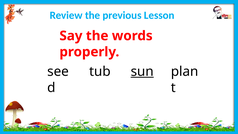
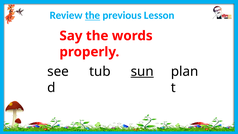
the underline: none -> present (93, 15)
